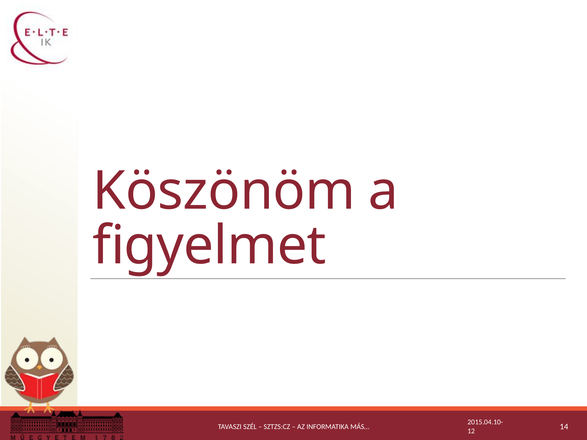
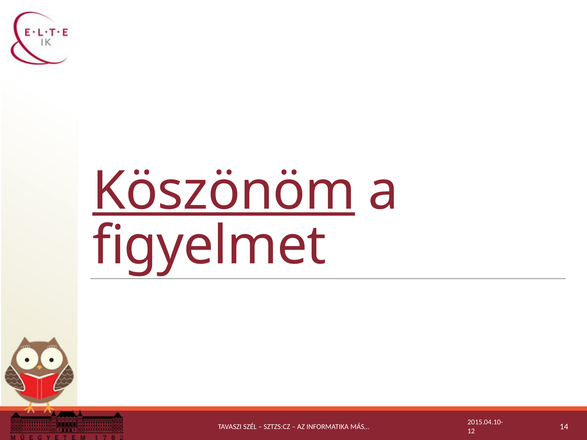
Köszönöm underline: none -> present (224, 191)
